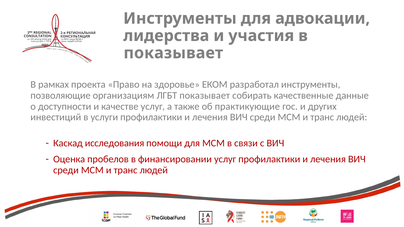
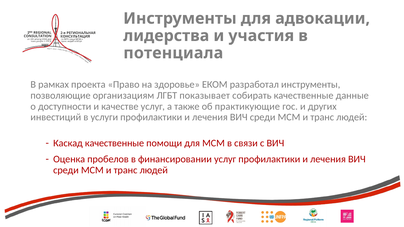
показывает: показывает -> потенциала (173, 53)
Каскад исследования: исследования -> качественные (115, 143)
